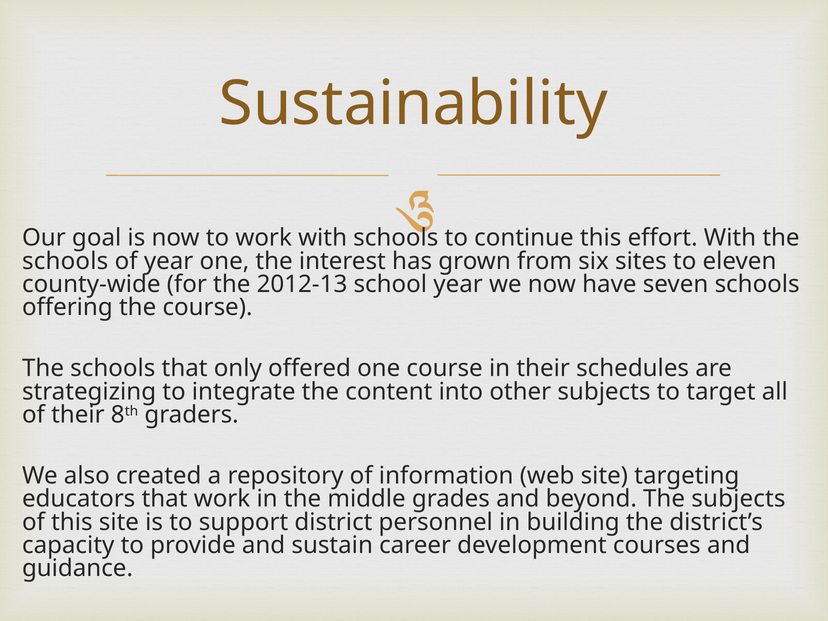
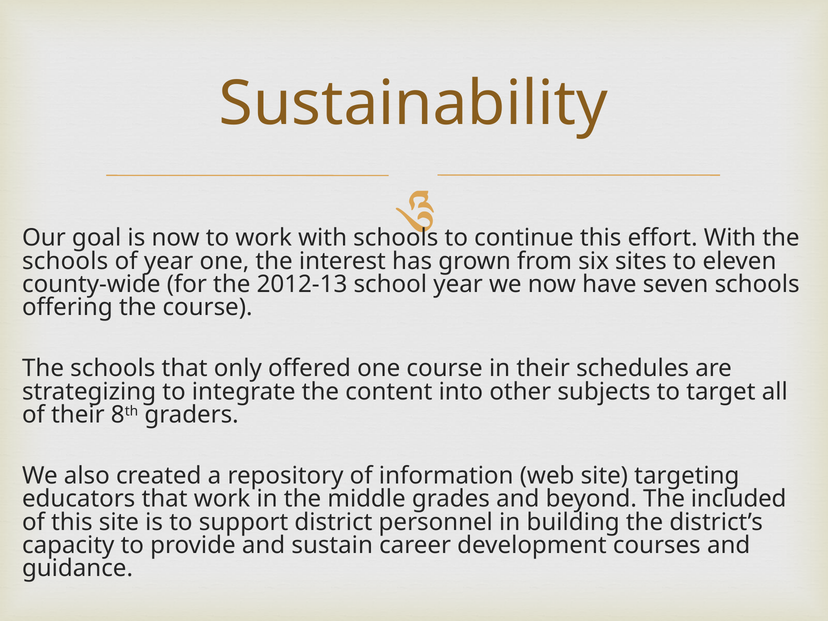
The subjects: subjects -> included (739, 499)
